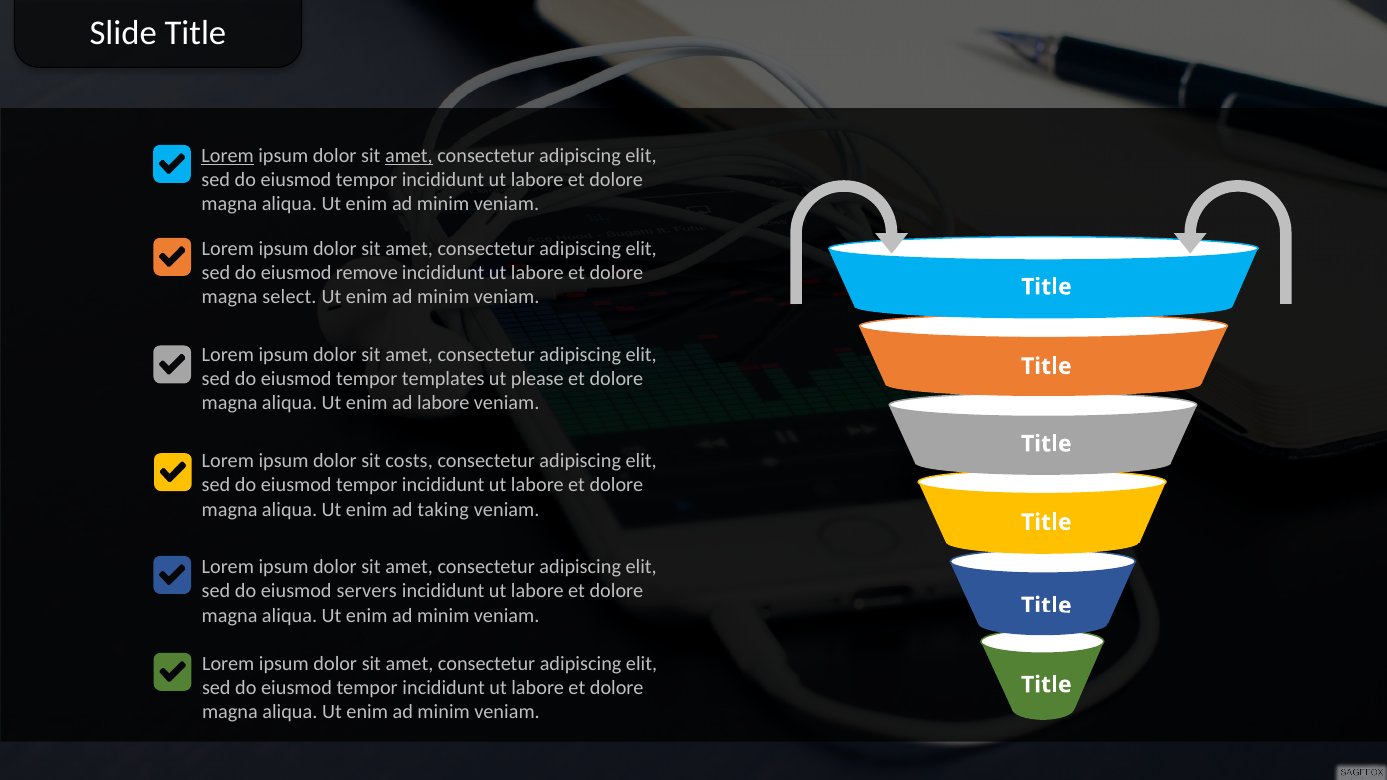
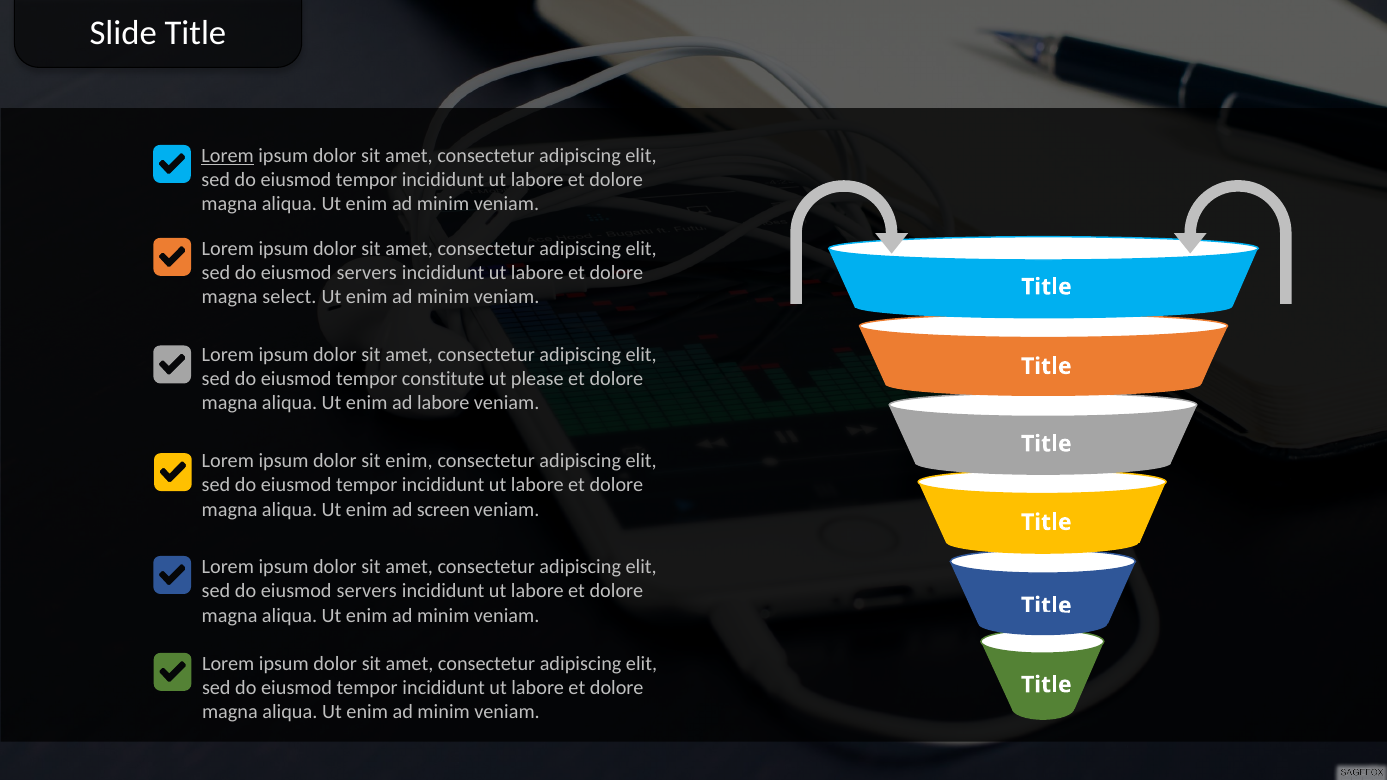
amet underline: present -> none (409, 156)
remove: remove -> servers (367, 273)
templates: templates -> constitute (443, 379)
sit costs: costs -> enim (409, 461)
taking: taking -> screen (443, 509)
